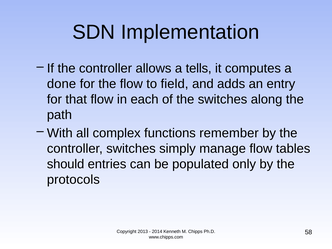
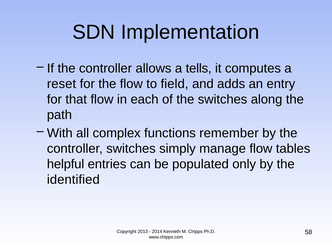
done: done -> reset (62, 84)
should: should -> helpful (66, 164)
protocols: protocols -> identified (73, 180)
